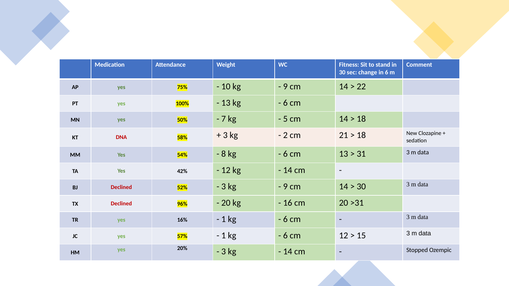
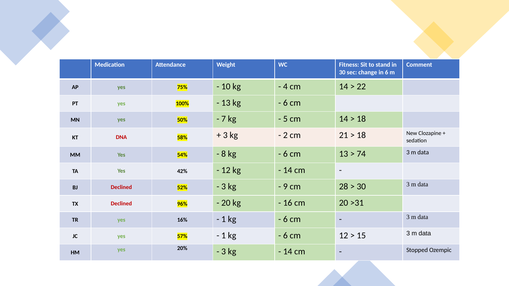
9: 9 -> 4 (285, 87)
31: 31 -> 74 (361, 154)
14: 14 -> 28 (344, 187)
